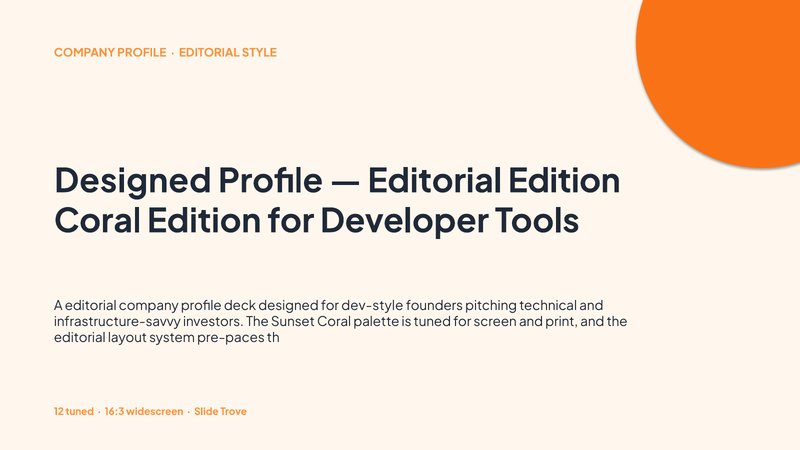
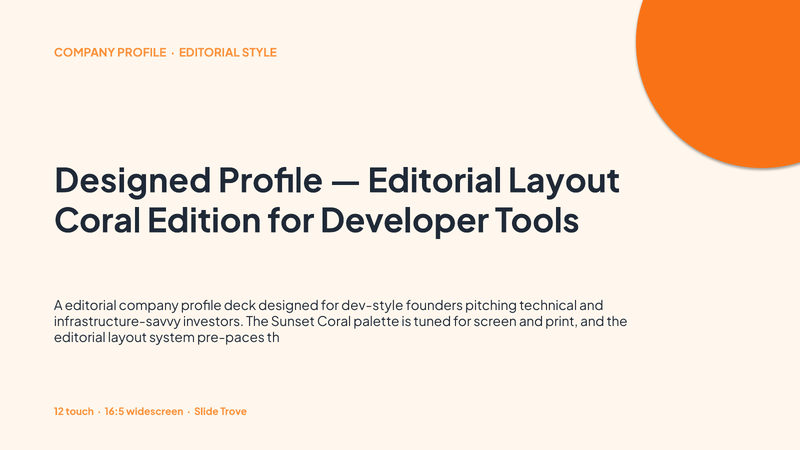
Edition: Edition -> Layout (564, 181)
12 tuned: tuned -> touch (80, 412)
16:3: 16:3 -> 16:5 (114, 412)
